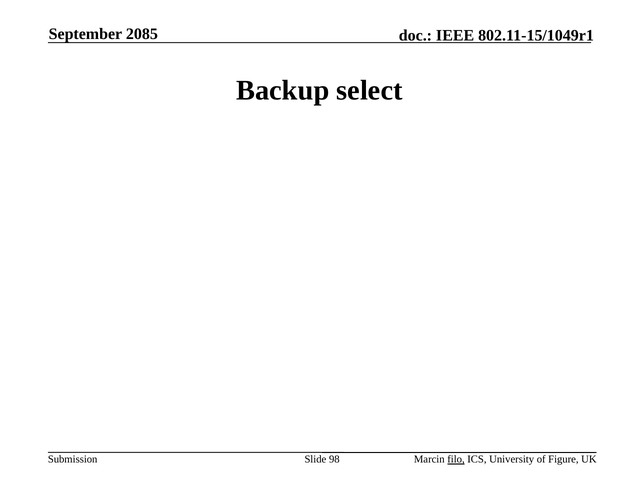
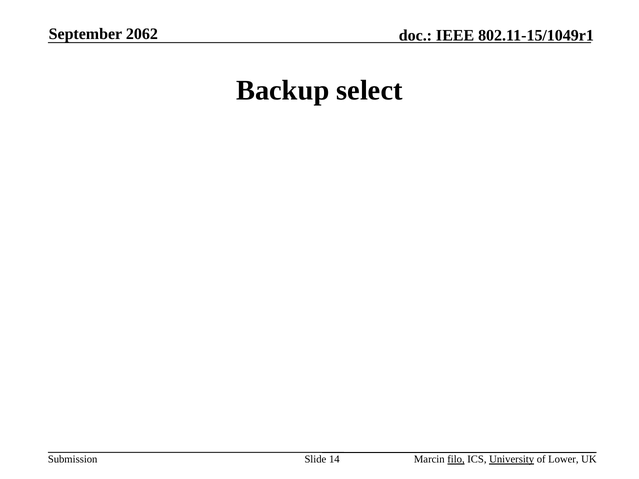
2085: 2085 -> 2062 (142, 34)
98: 98 -> 14 (334, 460)
University underline: none -> present (512, 460)
Figure: Figure -> Lower (563, 460)
